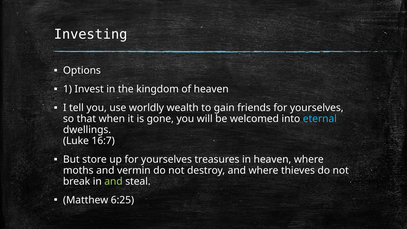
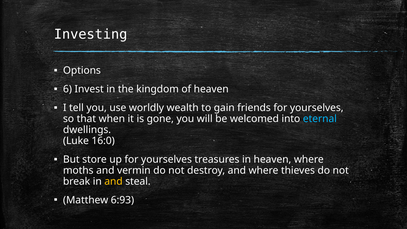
1: 1 -> 6 (67, 89)
16:7: 16:7 -> 16:0 (103, 141)
and colour: light green -> yellow (113, 181)
6:25: 6:25 -> 6:93 (122, 200)
